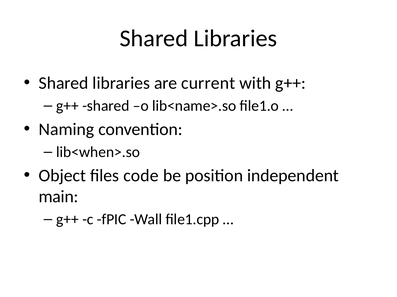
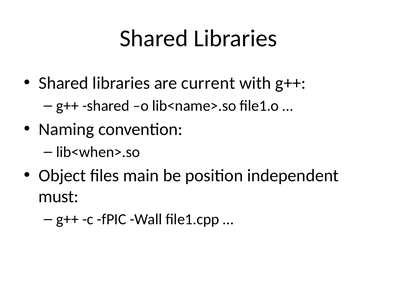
code: code -> main (141, 176)
main: main -> must (58, 197)
